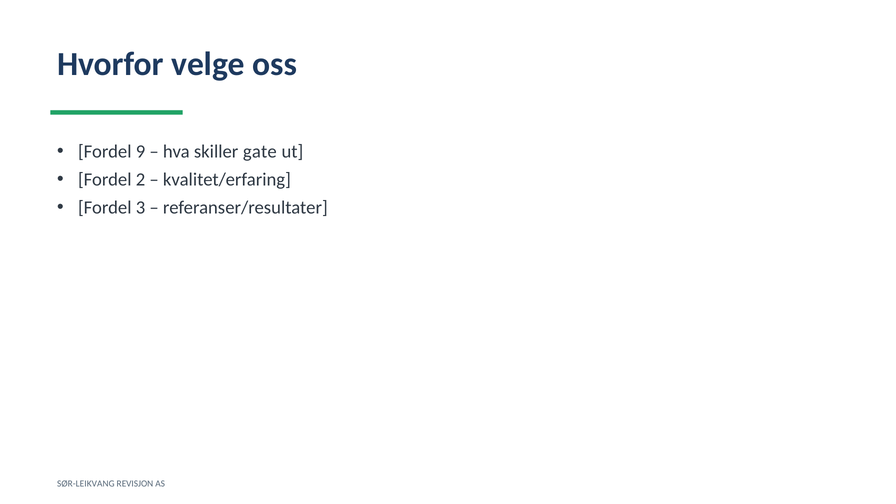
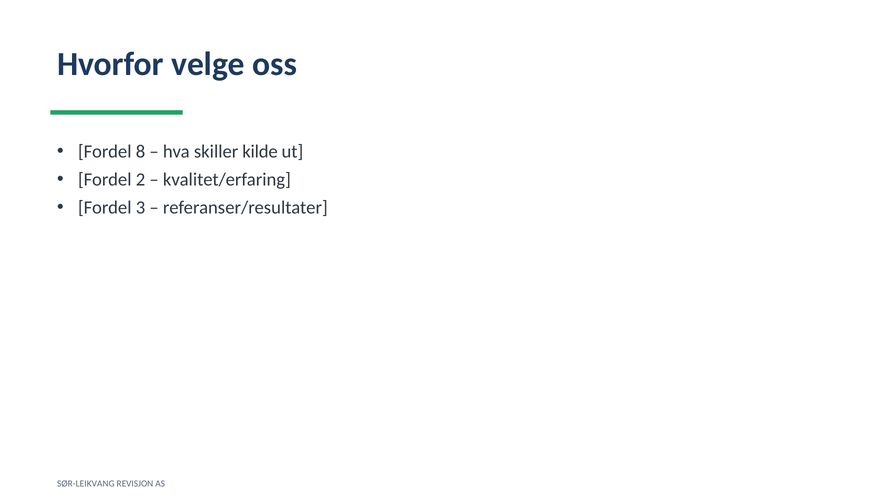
9: 9 -> 8 (141, 152)
gate: gate -> kilde (260, 152)
